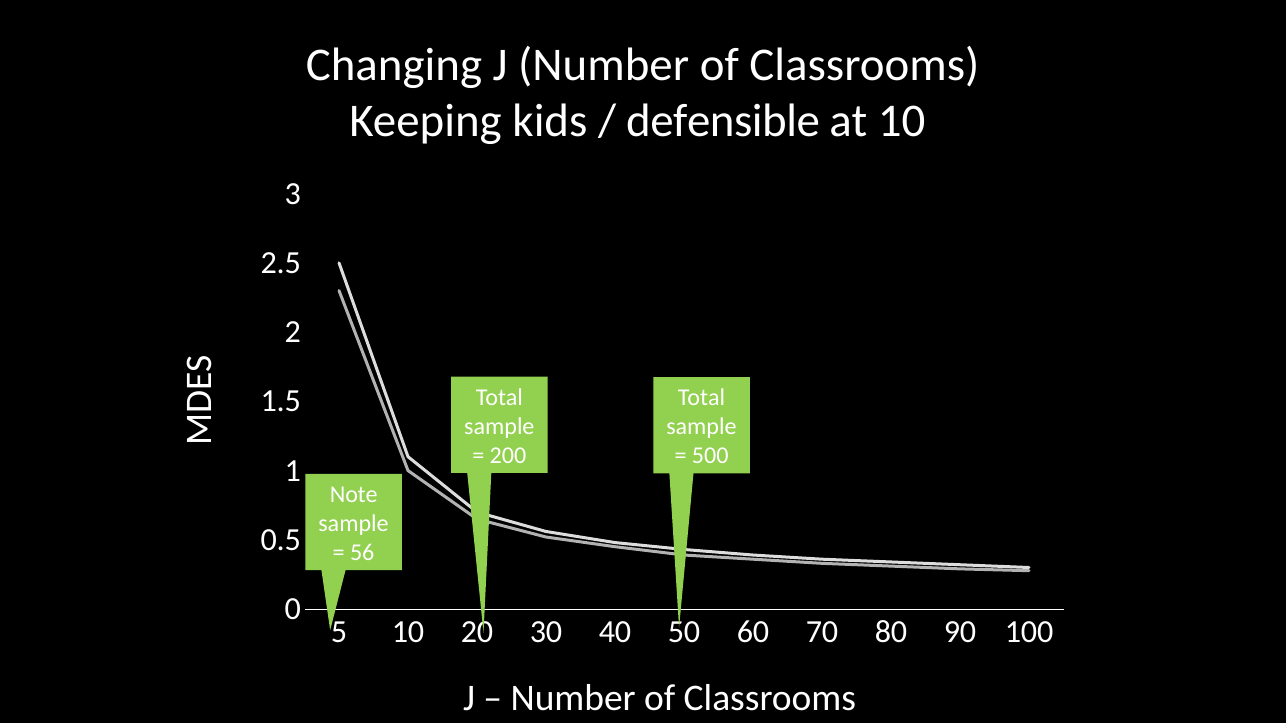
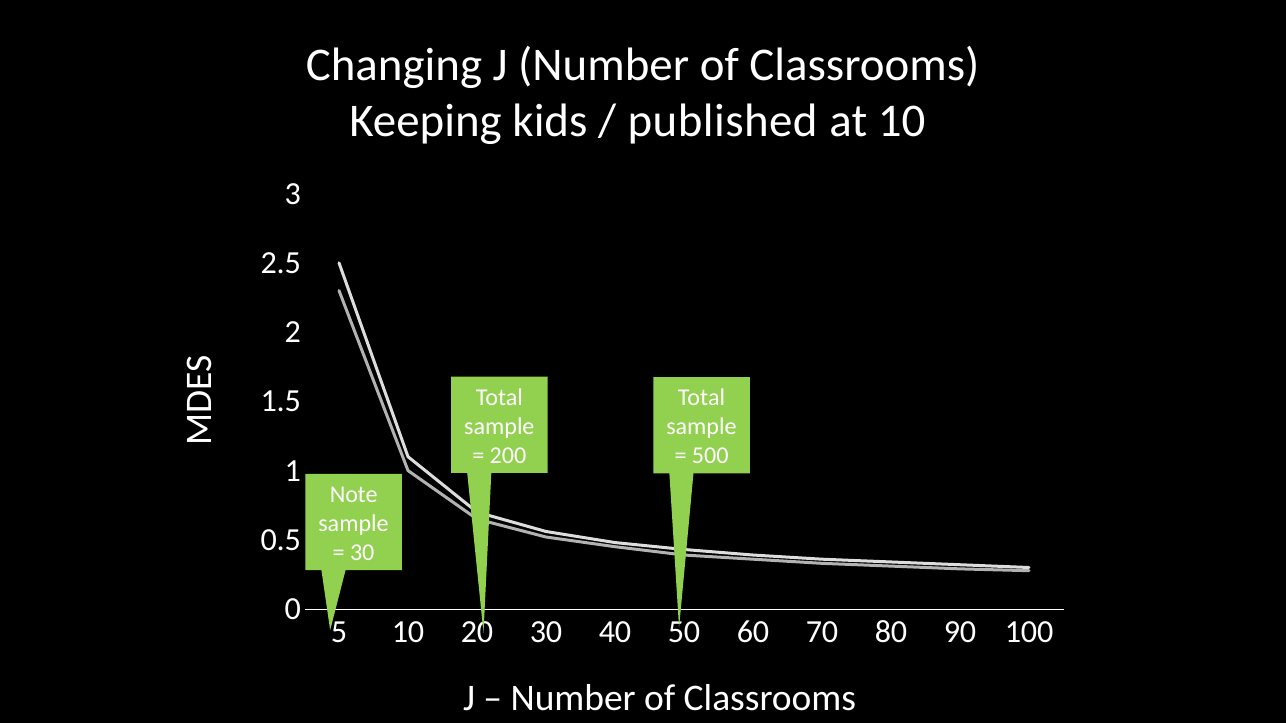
defensible: defensible -> published (723, 121)
56: 56 -> 30 (362, 553)
